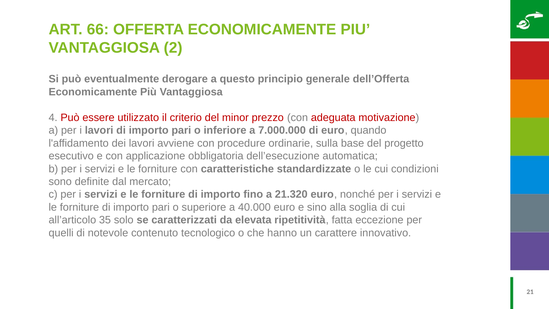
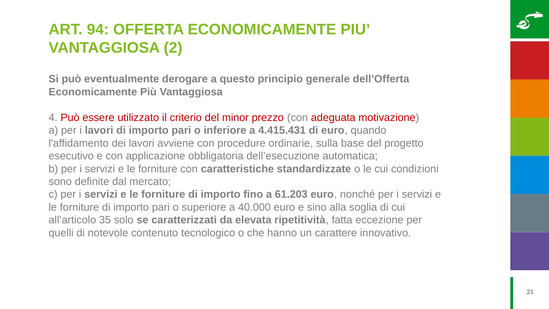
66: 66 -> 94 (98, 30)
7.000.000: 7.000.000 -> 4.415.431 (282, 130)
21.320: 21.320 -> 61.203 (291, 194)
